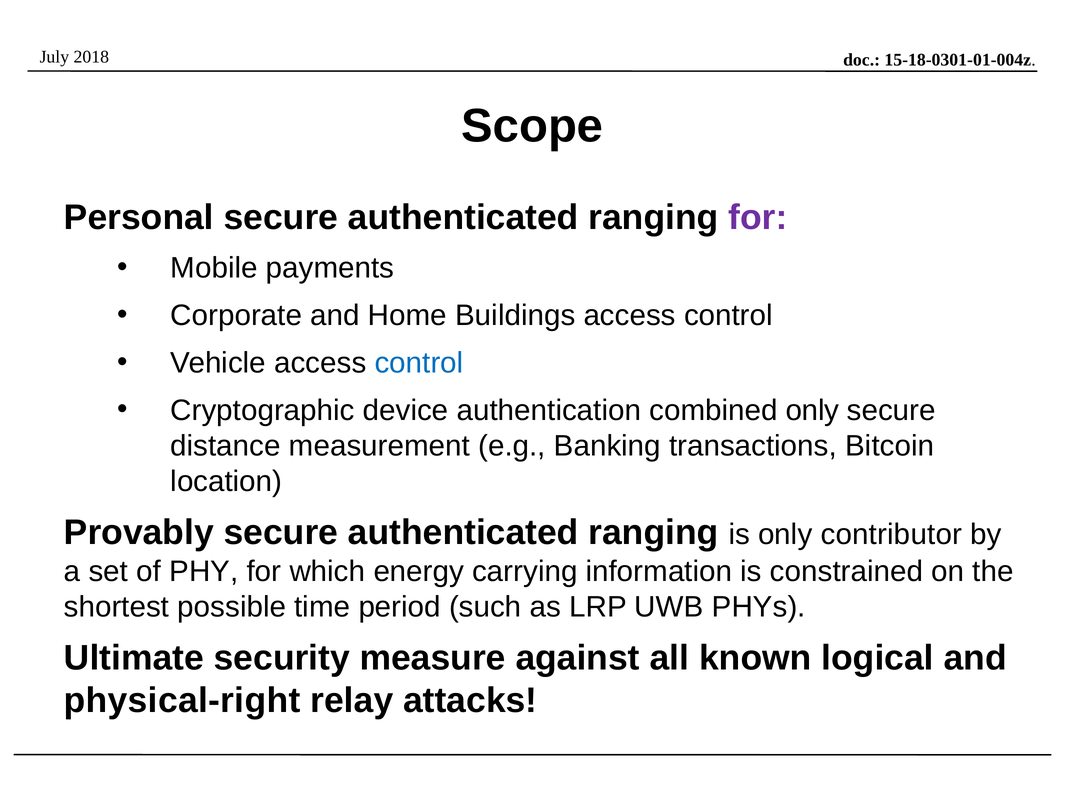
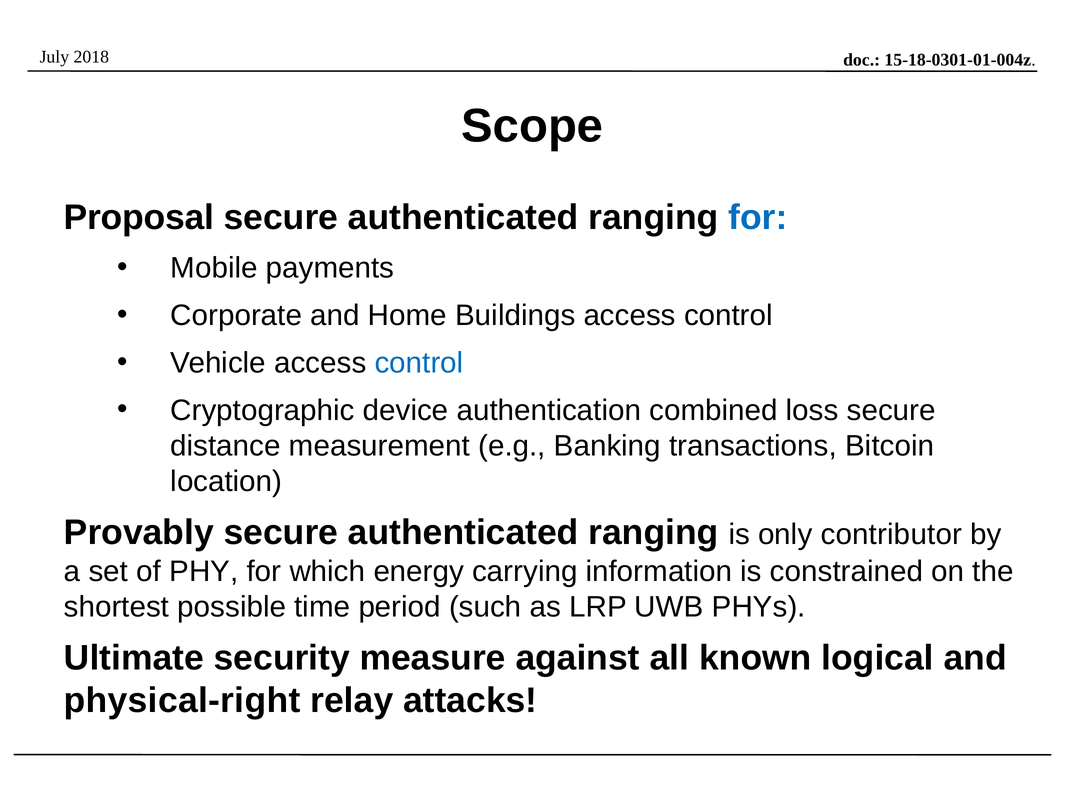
Personal: Personal -> Proposal (139, 218)
for colour: purple -> blue (758, 218)
combined only: only -> loss (812, 410)
